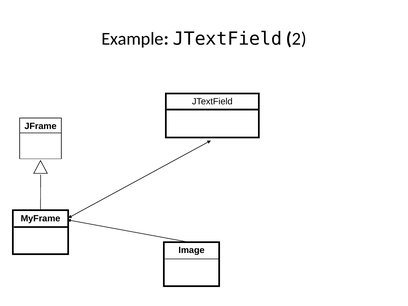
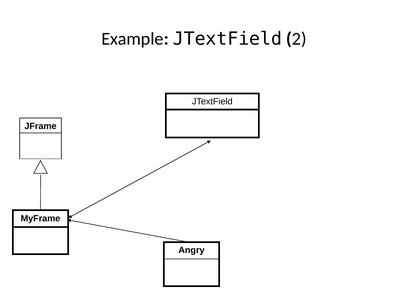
Image: Image -> Angry (192, 250)
